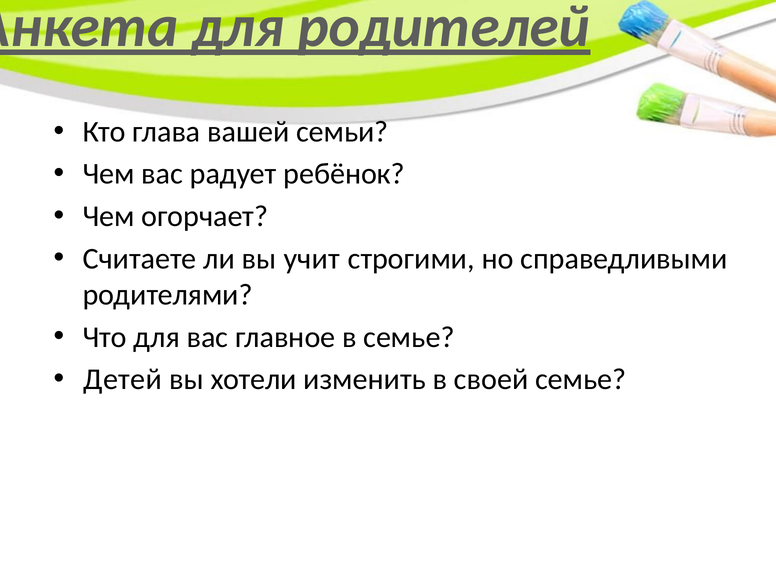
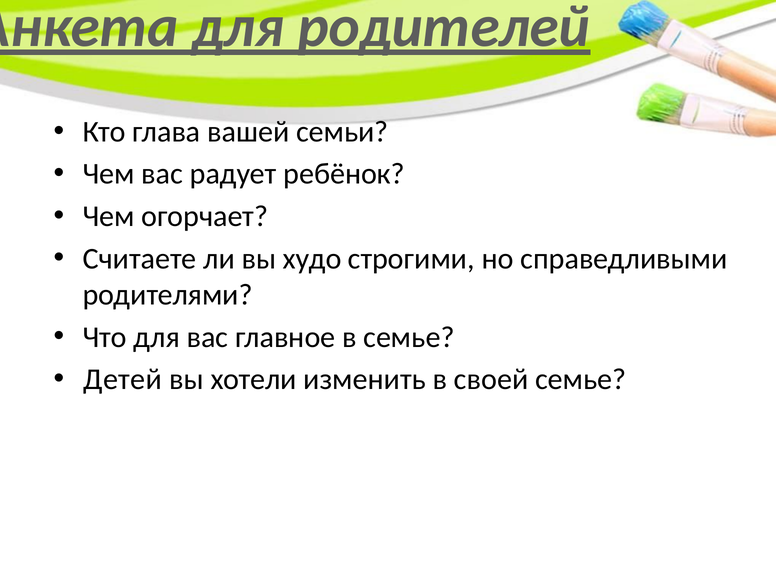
учит: учит -> худо (312, 259)
